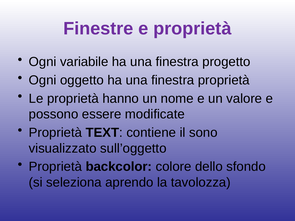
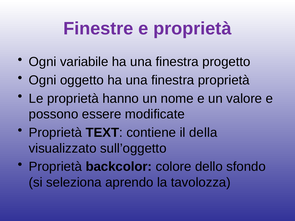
sono: sono -> della (203, 133)
